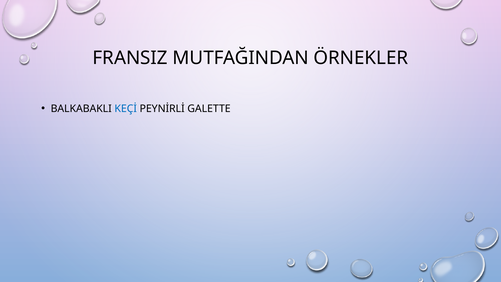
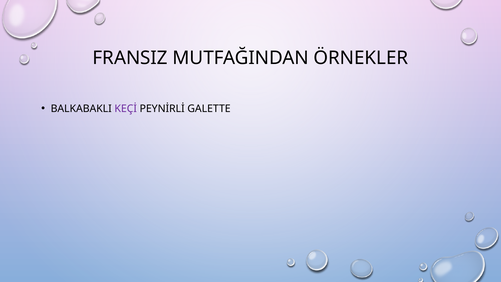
KEÇİ colour: blue -> purple (126, 109)
